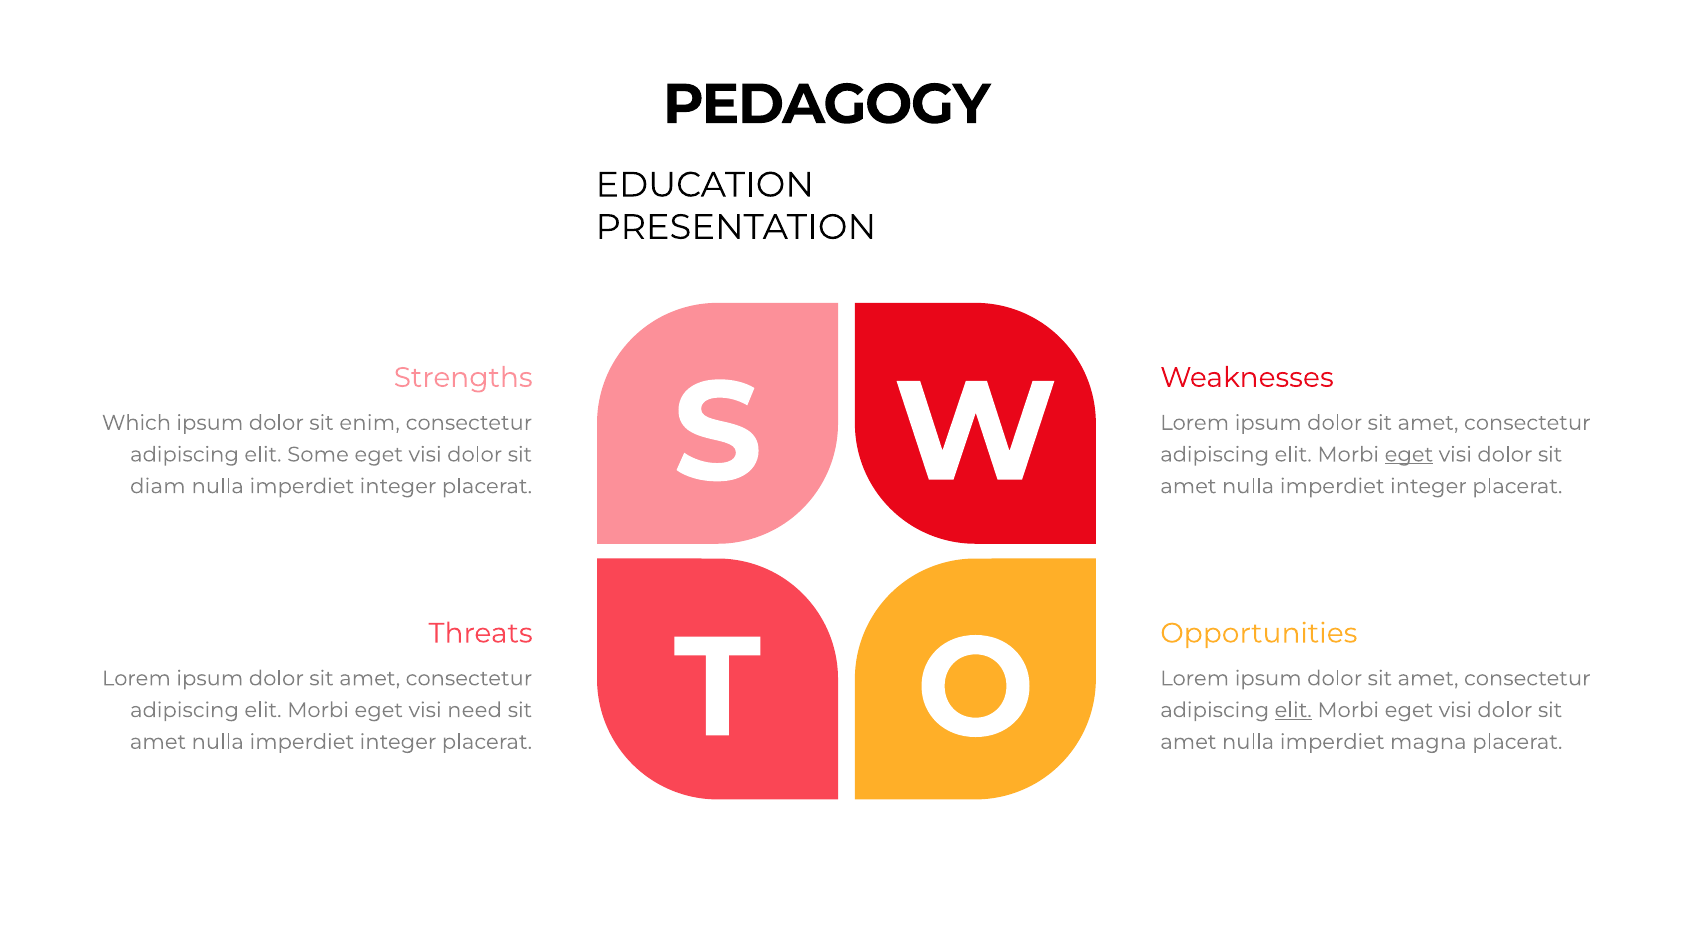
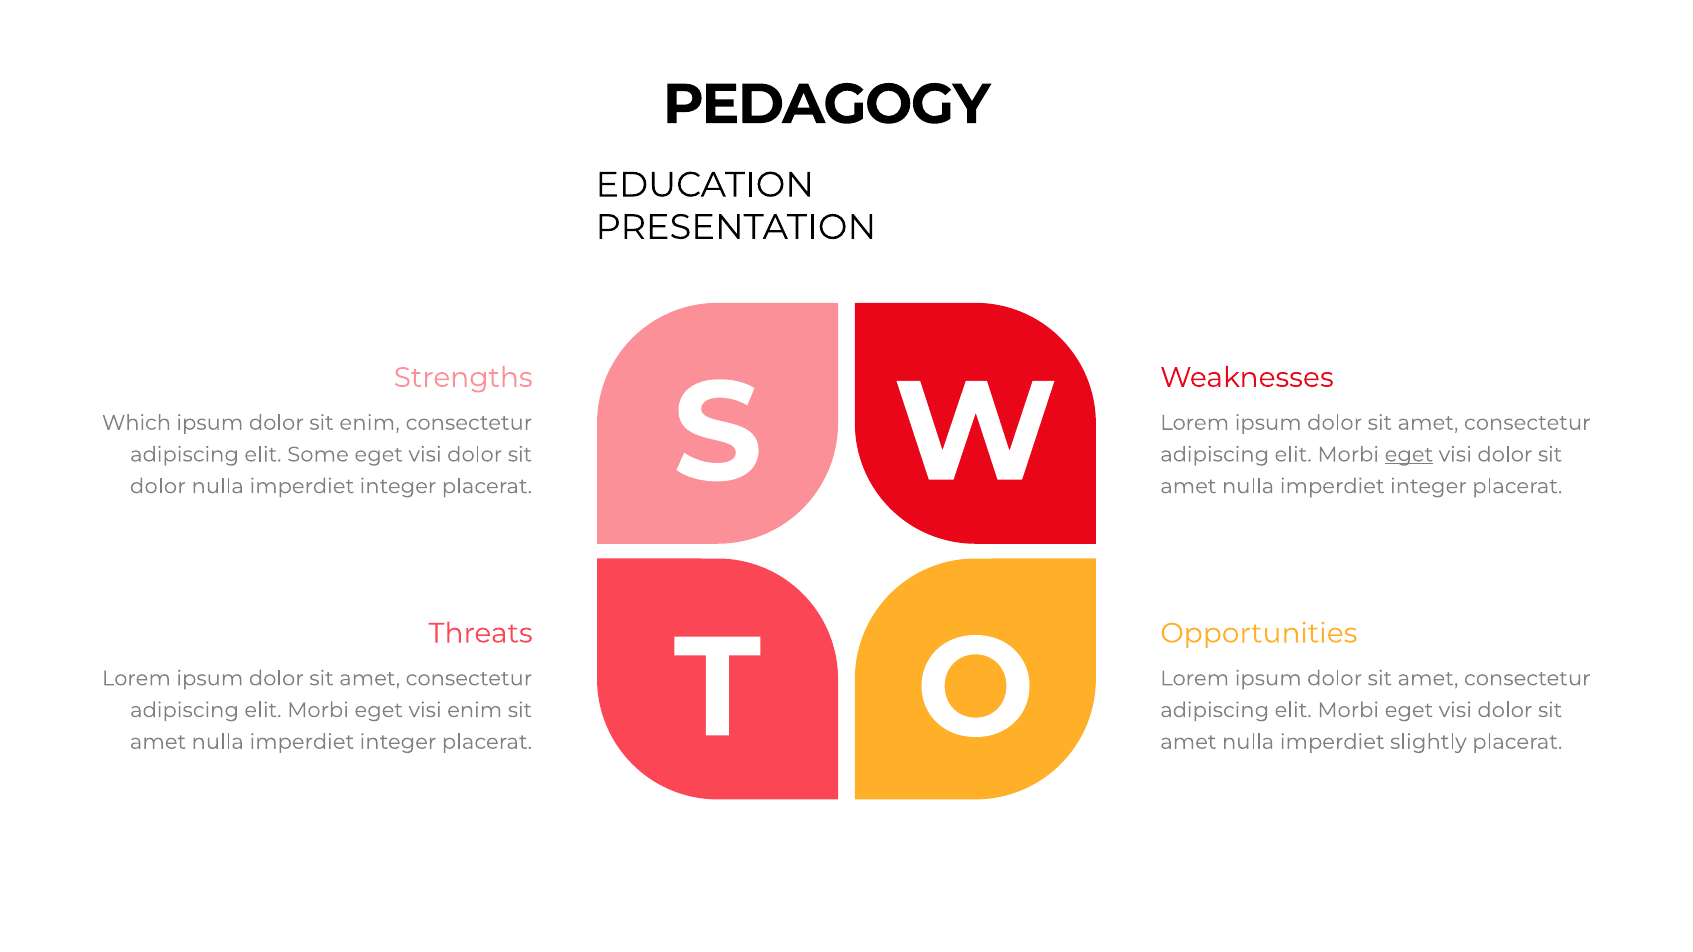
diam: diam -> dolor (158, 486)
visi need: need -> enim (475, 710)
elit underline: present -> none (1293, 710)
magna: magna -> slightly (1428, 742)
